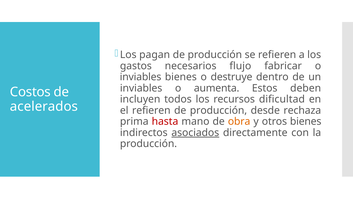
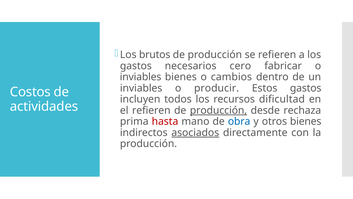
pagan: pagan -> brutos (155, 55)
flujo: flujo -> cero (240, 66)
destruye: destruye -> cambios (231, 77)
aumenta: aumenta -> producir (217, 88)
Estos deben: deben -> gastos (306, 88)
acelerados: acelerados -> actividades (44, 106)
producción underline: none -> present (219, 110)
obra colour: orange -> blue (239, 121)
